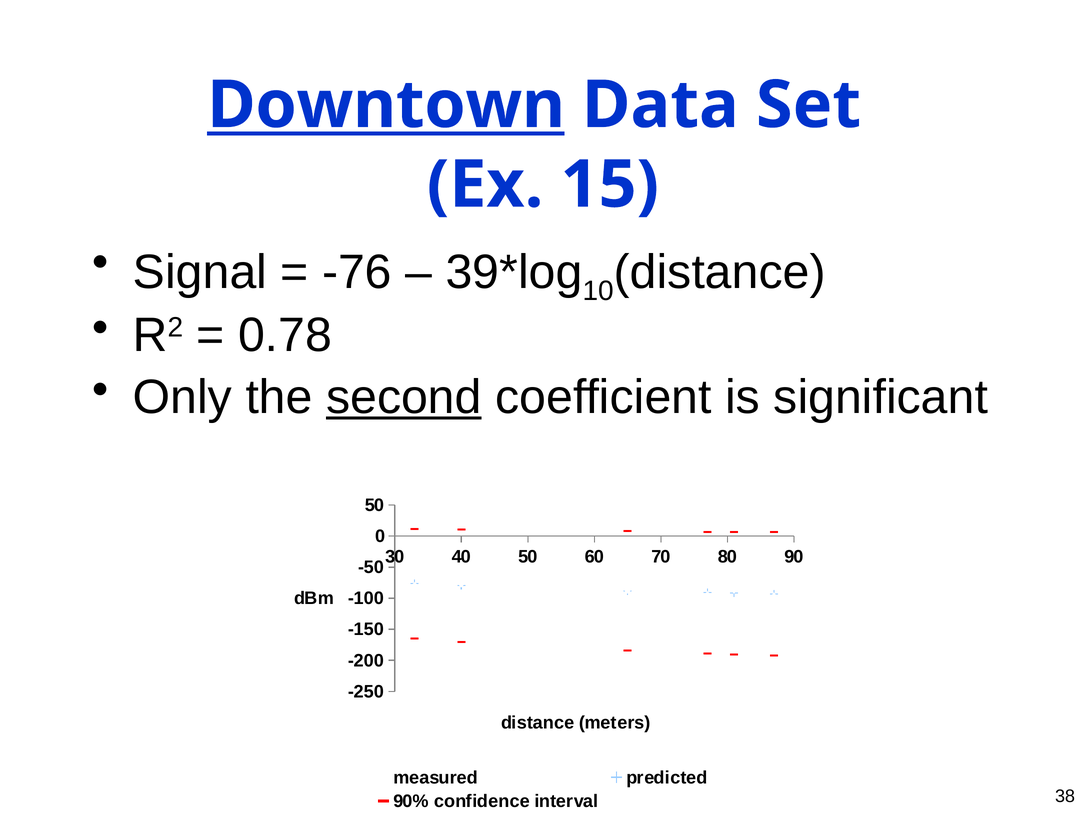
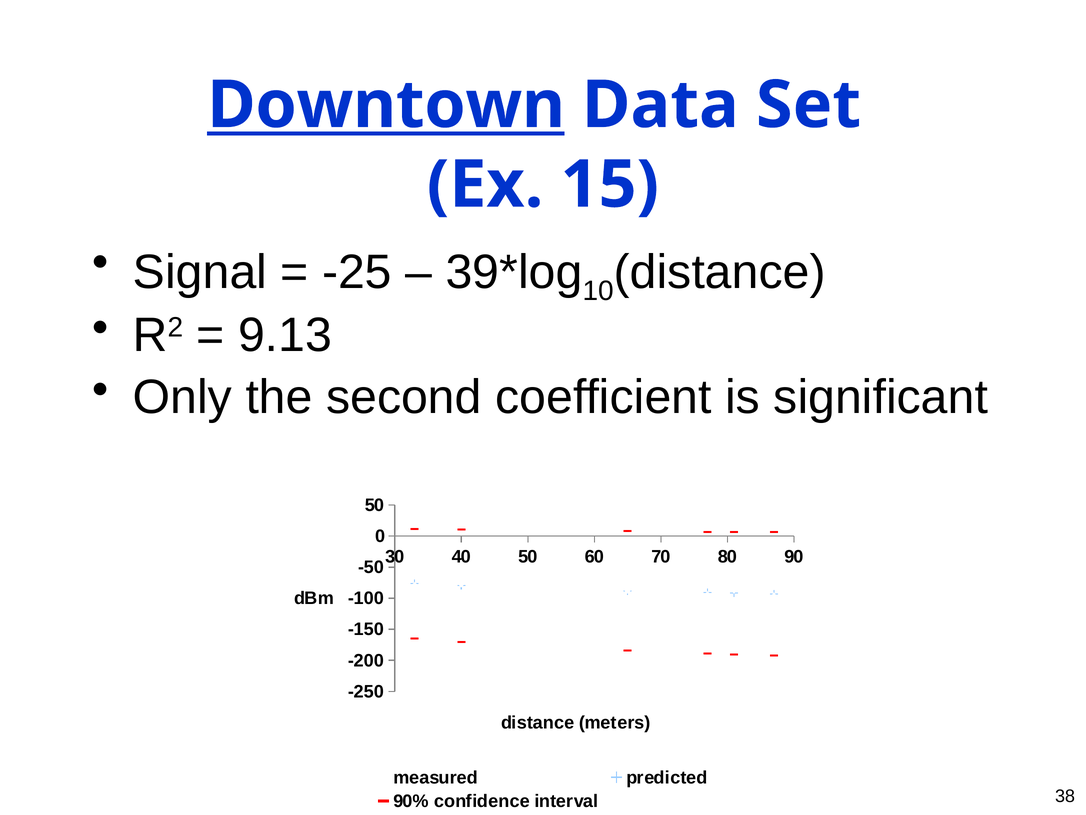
-76: -76 -> -25 (357, 272)
0.78: 0.78 -> 9.13 (285, 335)
second underline: present -> none (404, 397)
